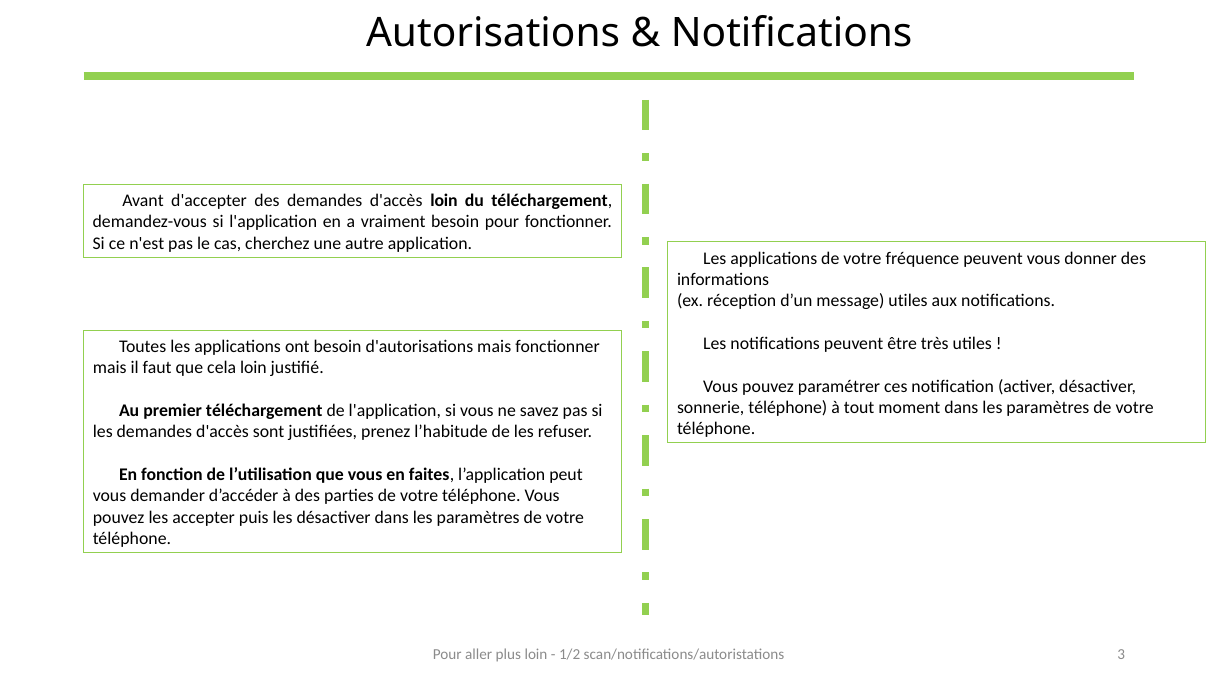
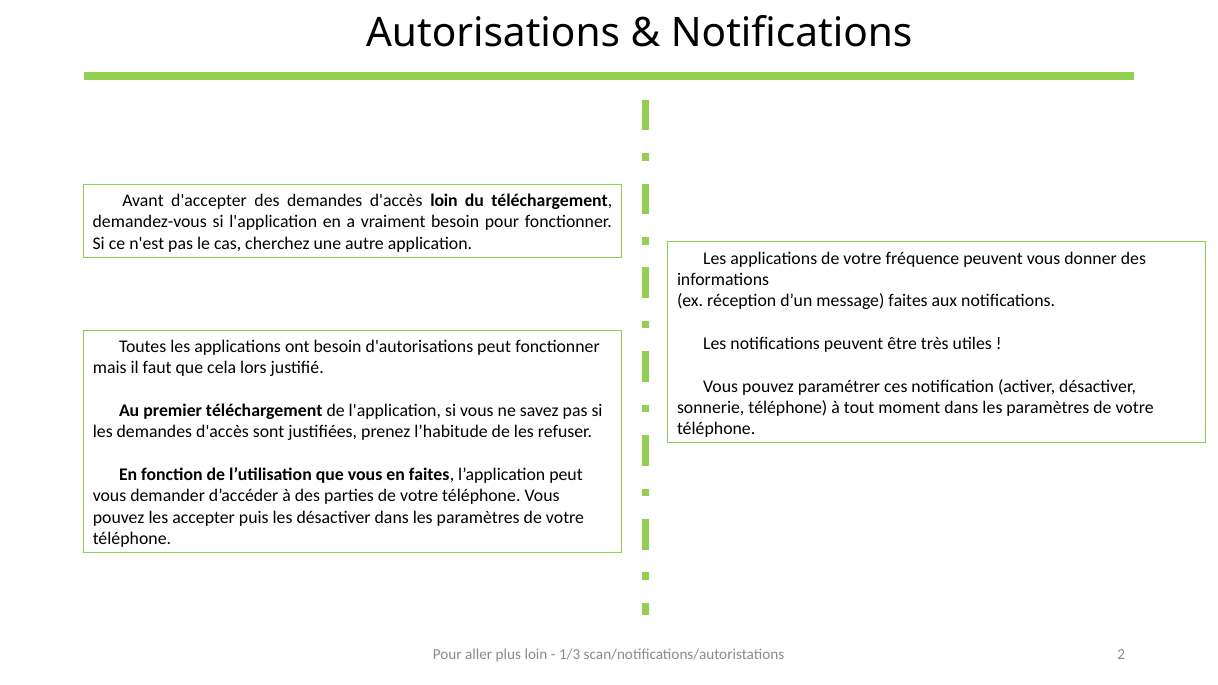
message utiles: utiles -> faites (908, 301)
d'autorisations mais: mais -> peut (494, 347)
cela loin: loin -> lors (253, 368)
1/2: 1/2 -> 1/3 (570, 654)
3: 3 -> 2 (1121, 654)
